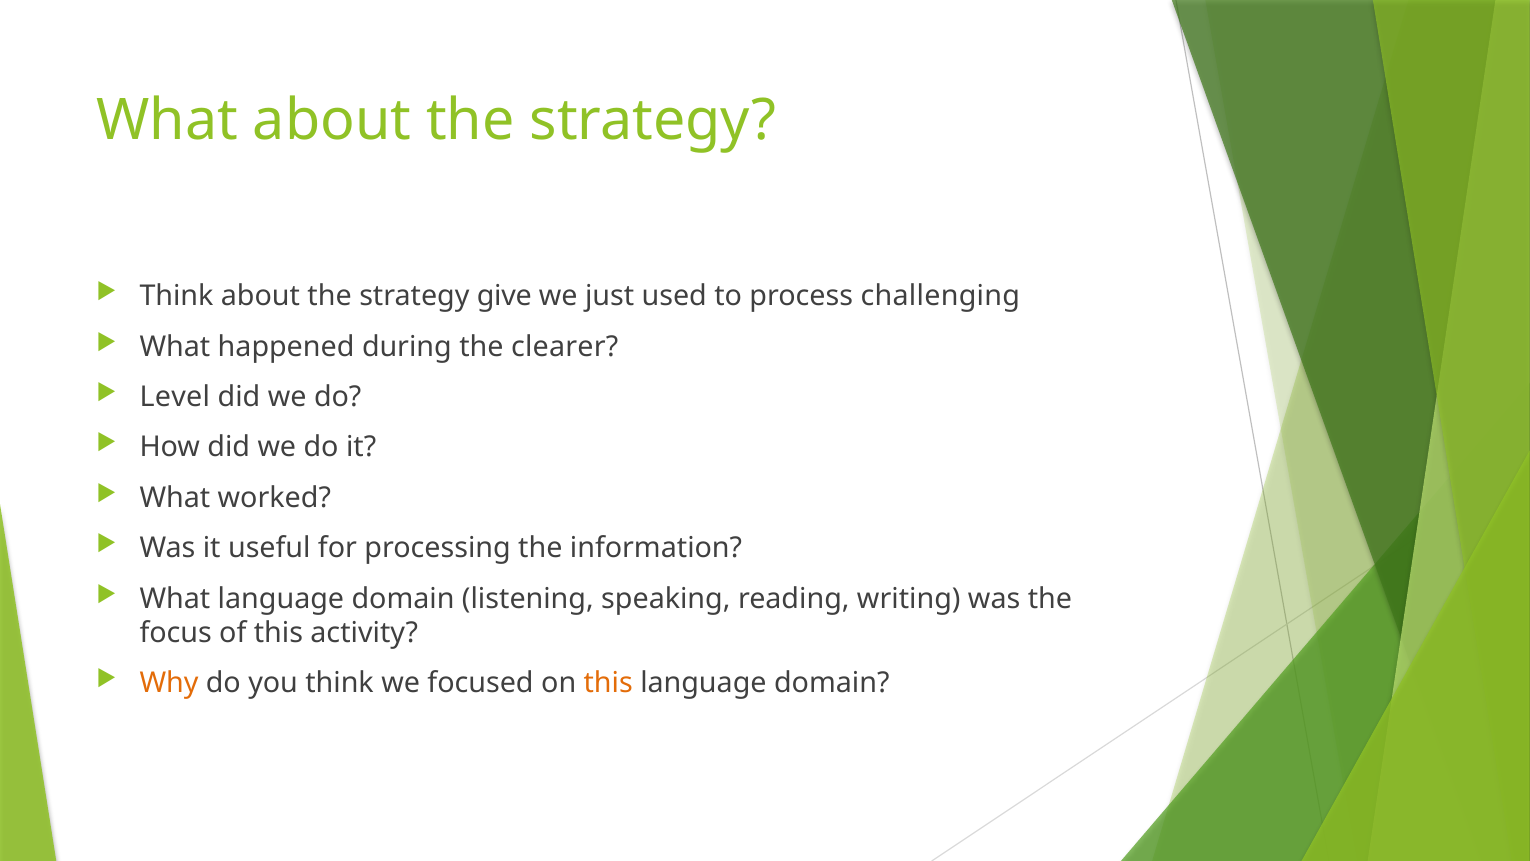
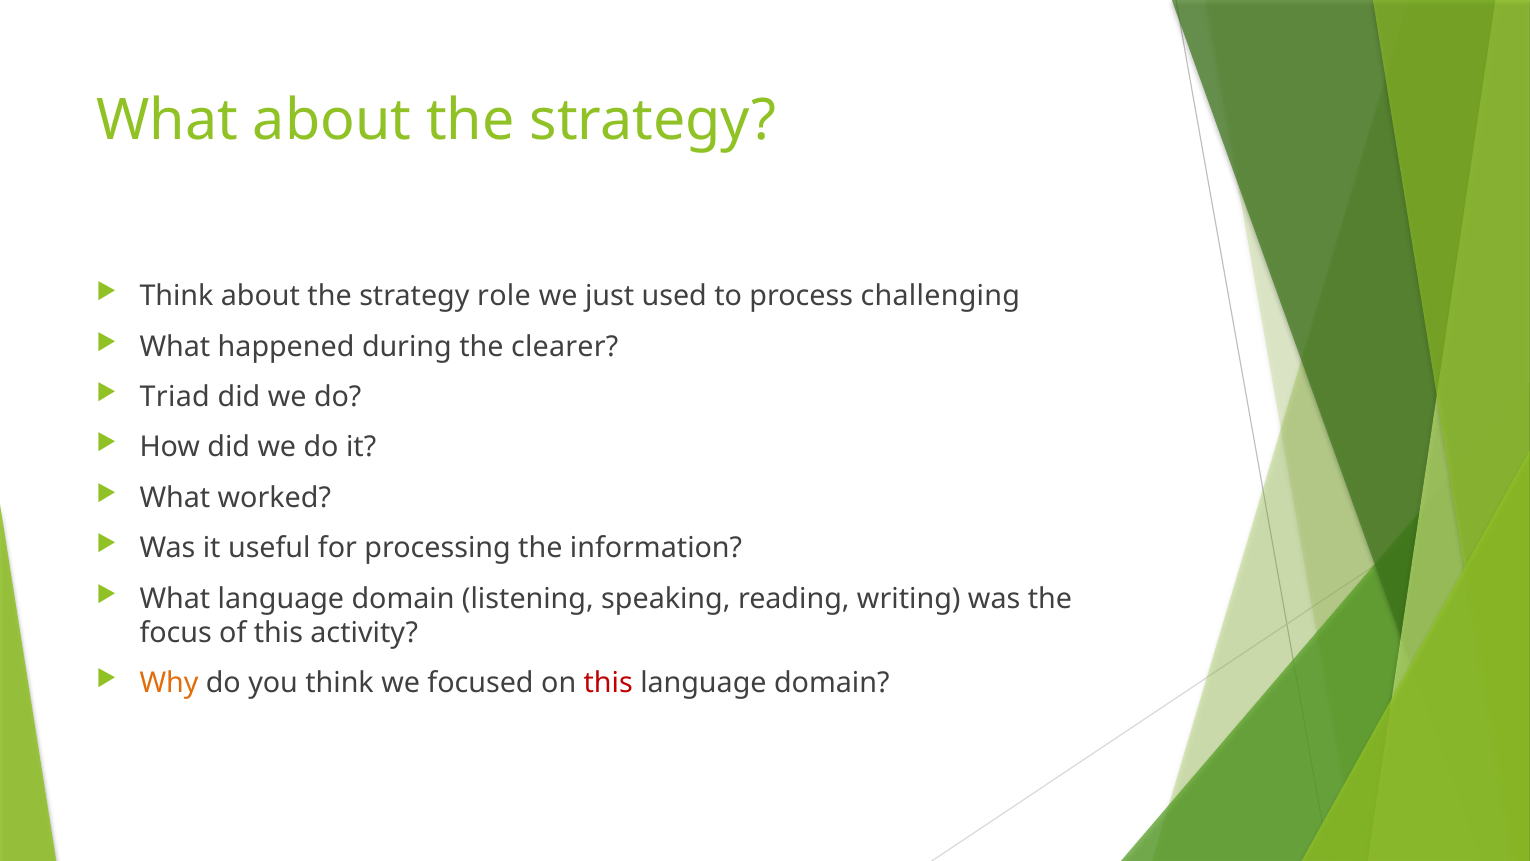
give: give -> role (504, 296)
Level: Level -> Triad (175, 397)
this colour: orange -> red (608, 683)
